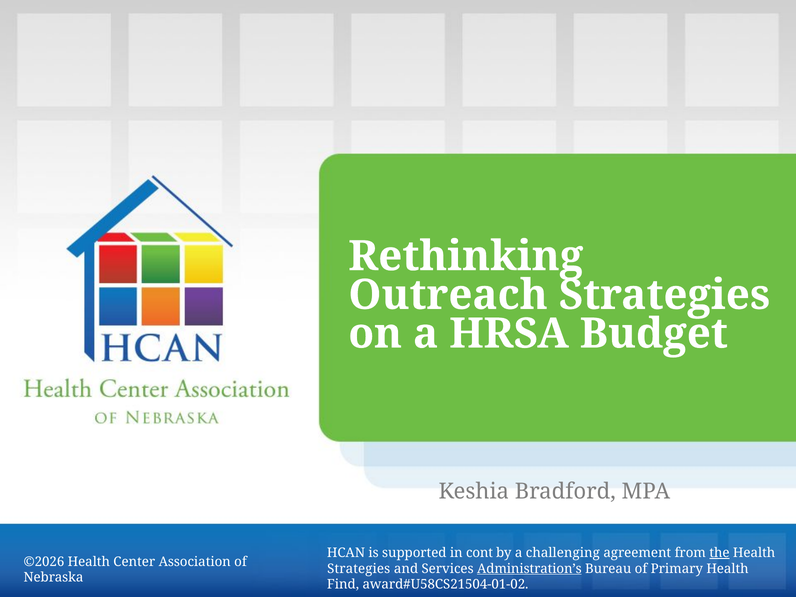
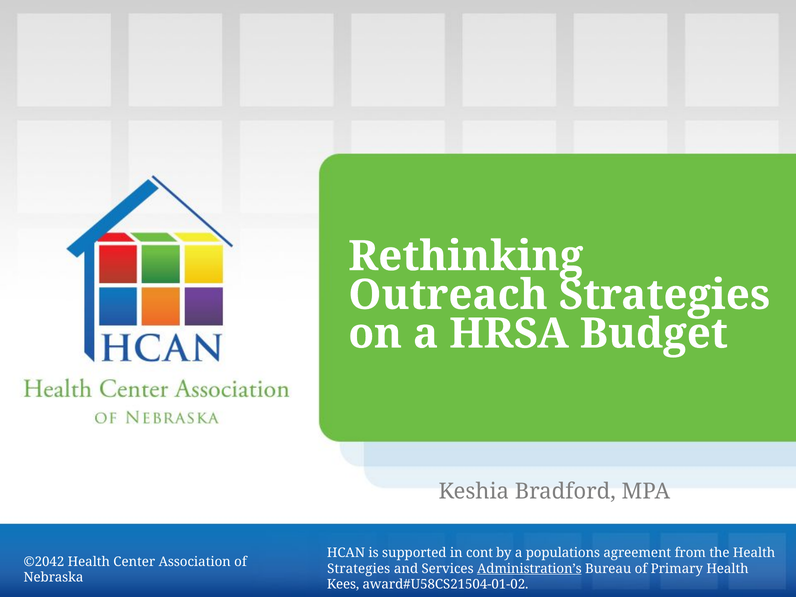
challenging: challenging -> populations (563, 553)
the underline: present -> none (719, 553)
©2026: ©2026 -> ©2042 (44, 562)
Find: Find -> Kees (343, 585)
